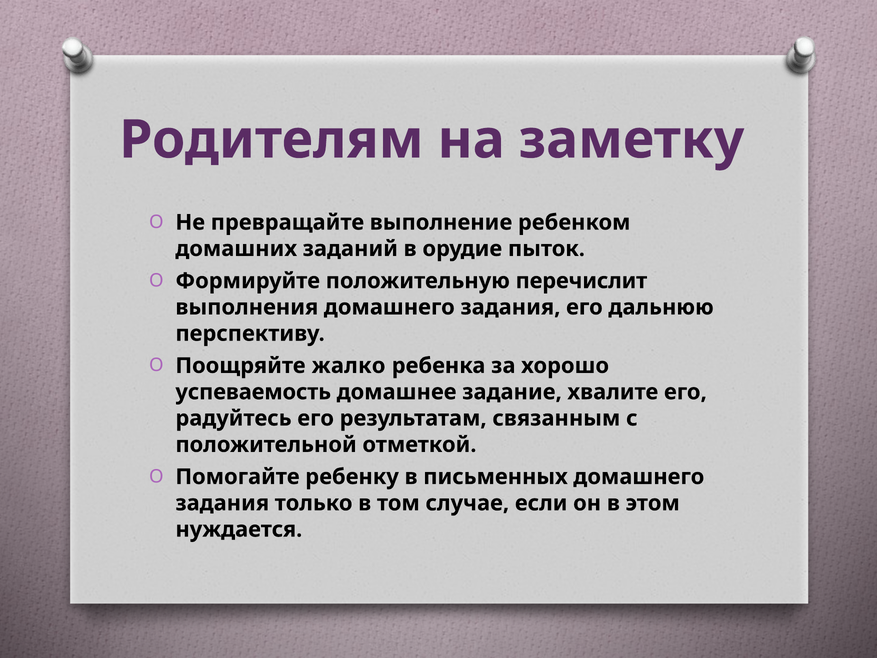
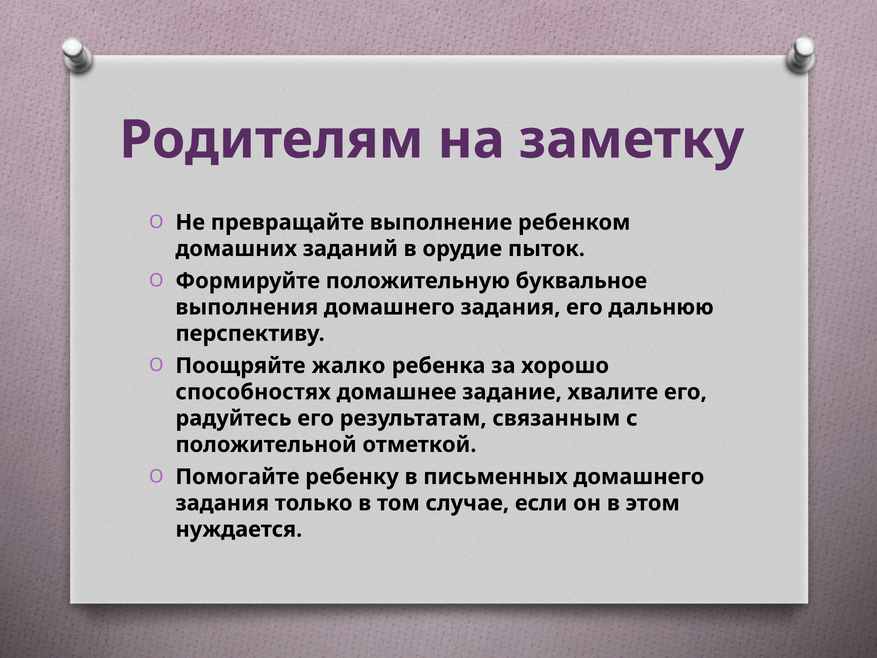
перечислит: перечислит -> буквальное (581, 281)
успеваемость: успеваемость -> способностях (253, 392)
